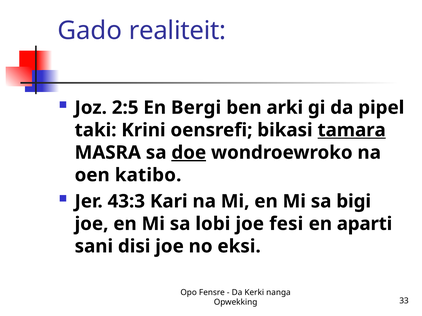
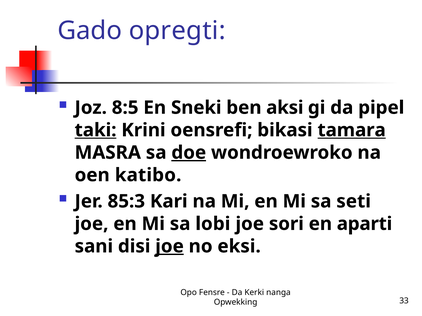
realiteit: realiteit -> opregti (177, 31)
2:5: 2:5 -> 8:5 (125, 108)
Bergi: Bergi -> Sneki (196, 108)
arki: arki -> aksi (285, 108)
taki underline: none -> present (96, 130)
43:3: 43:3 -> 85:3 (126, 202)
bigi: bigi -> seti (354, 202)
fesi: fesi -> sori (286, 224)
joe underline: none -> present (170, 247)
